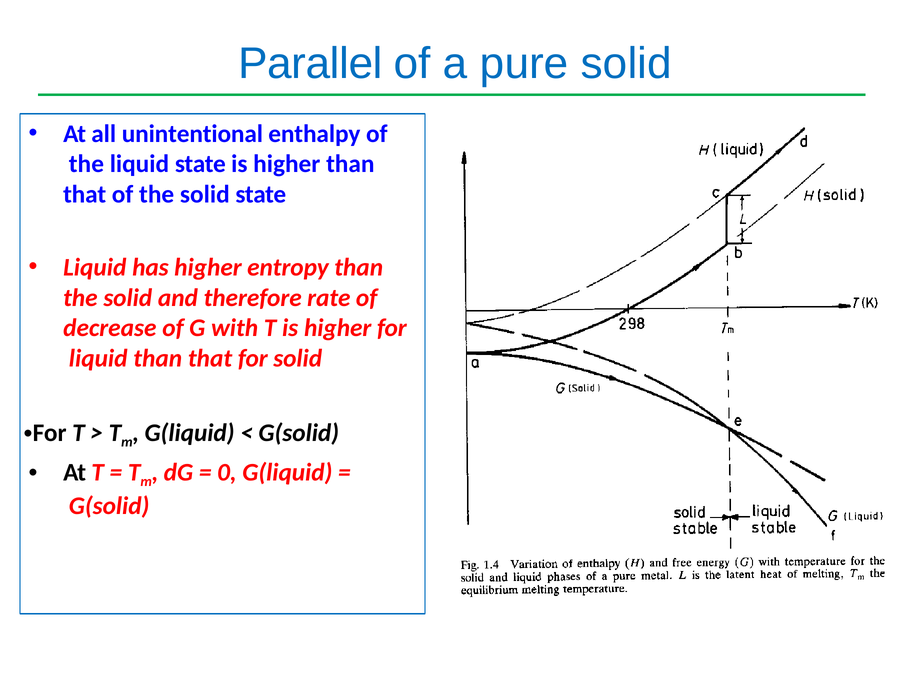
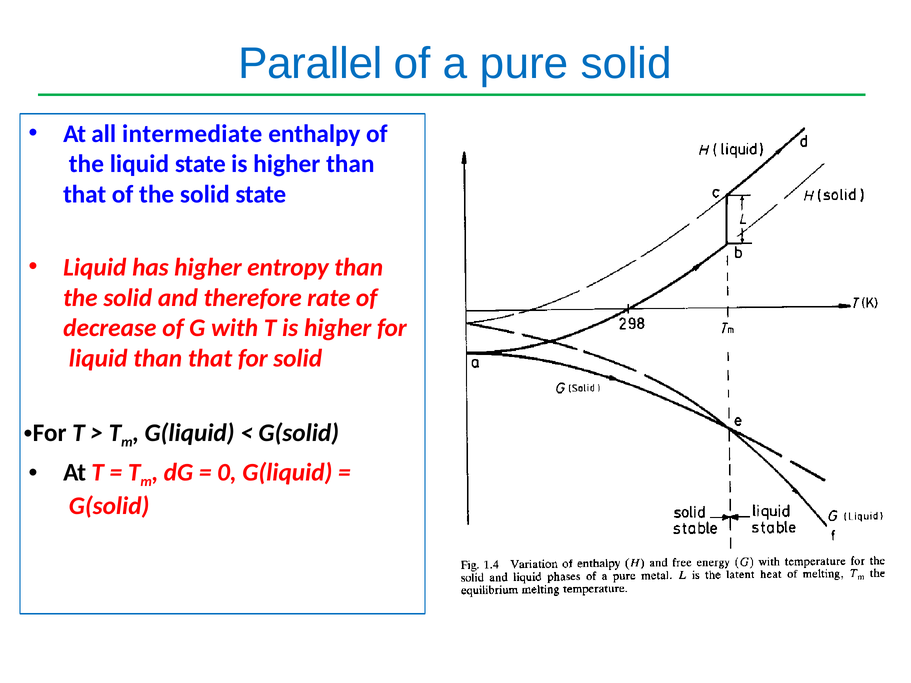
unintentional: unintentional -> intermediate (192, 134)
